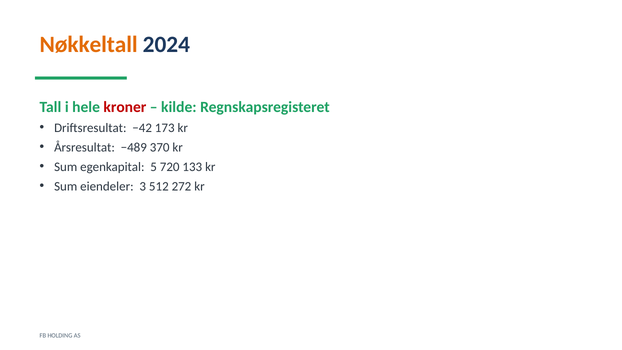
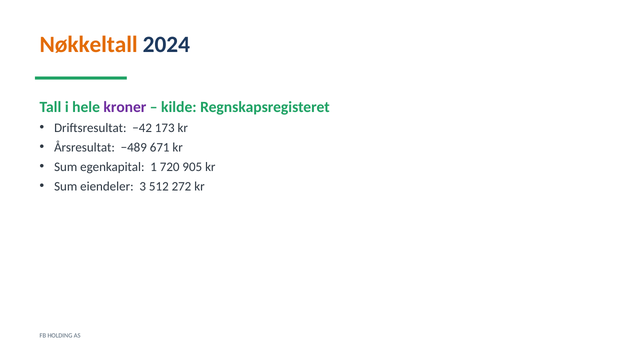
kroner colour: red -> purple (125, 107)
370: 370 -> 671 (160, 147)
5: 5 -> 1 (154, 167)
133: 133 -> 905 (192, 167)
